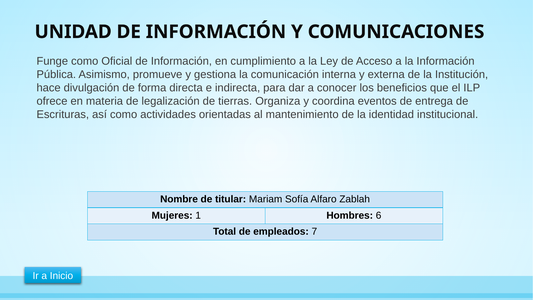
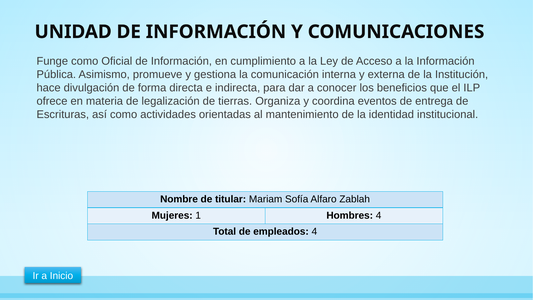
Hombres 6: 6 -> 4 (379, 215)
empleados 7: 7 -> 4 (314, 232)
